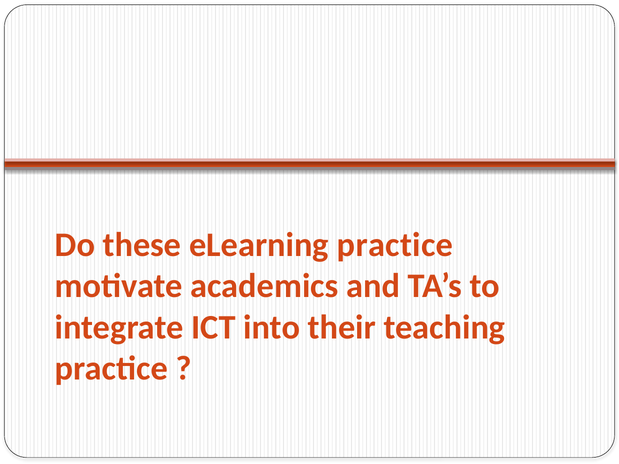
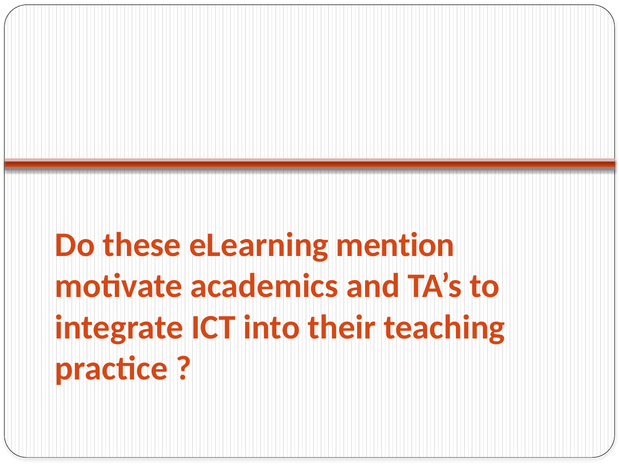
eLearning practice: practice -> mention (395, 245)
